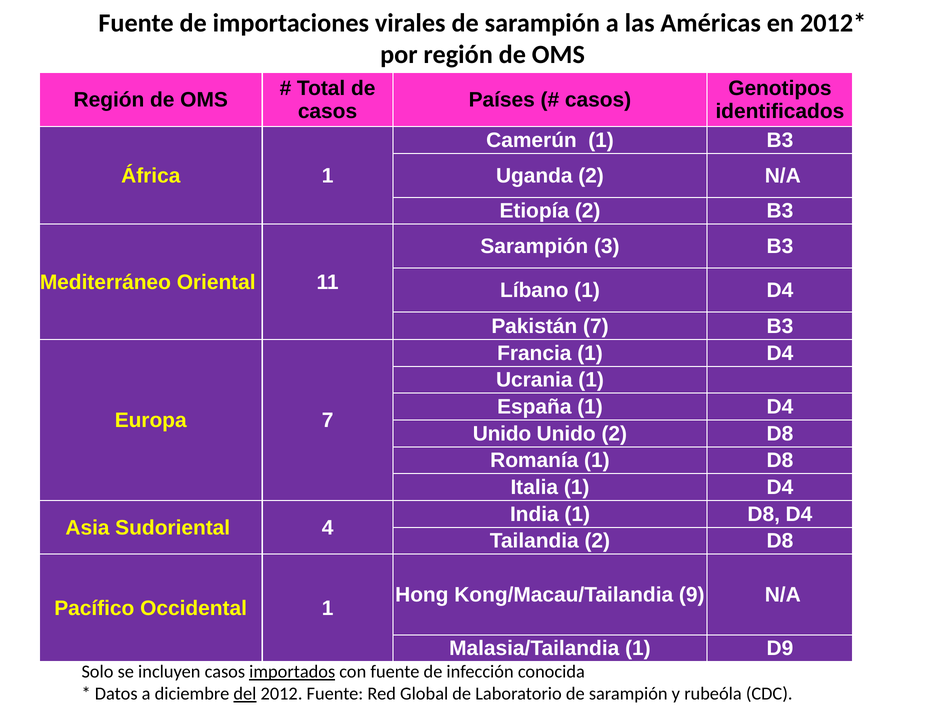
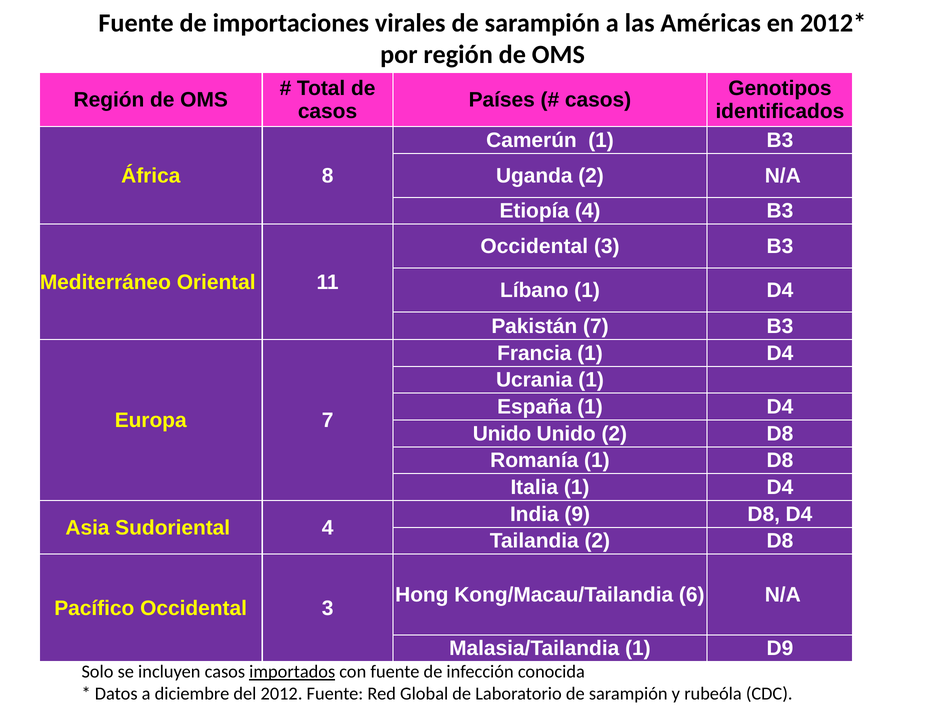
África 1: 1 -> 8 (328, 176)
Etiopía 2: 2 -> 4 (588, 211)
Sarampión: Sarampión -> Occidental (534, 247)
India 1: 1 -> 9 (577, 514)
9: 9 -> 6 (692, 595)
Pacífico Occidental 1: 1 -> 3 (328, 608)
del underline: present -> none (245, 694)
